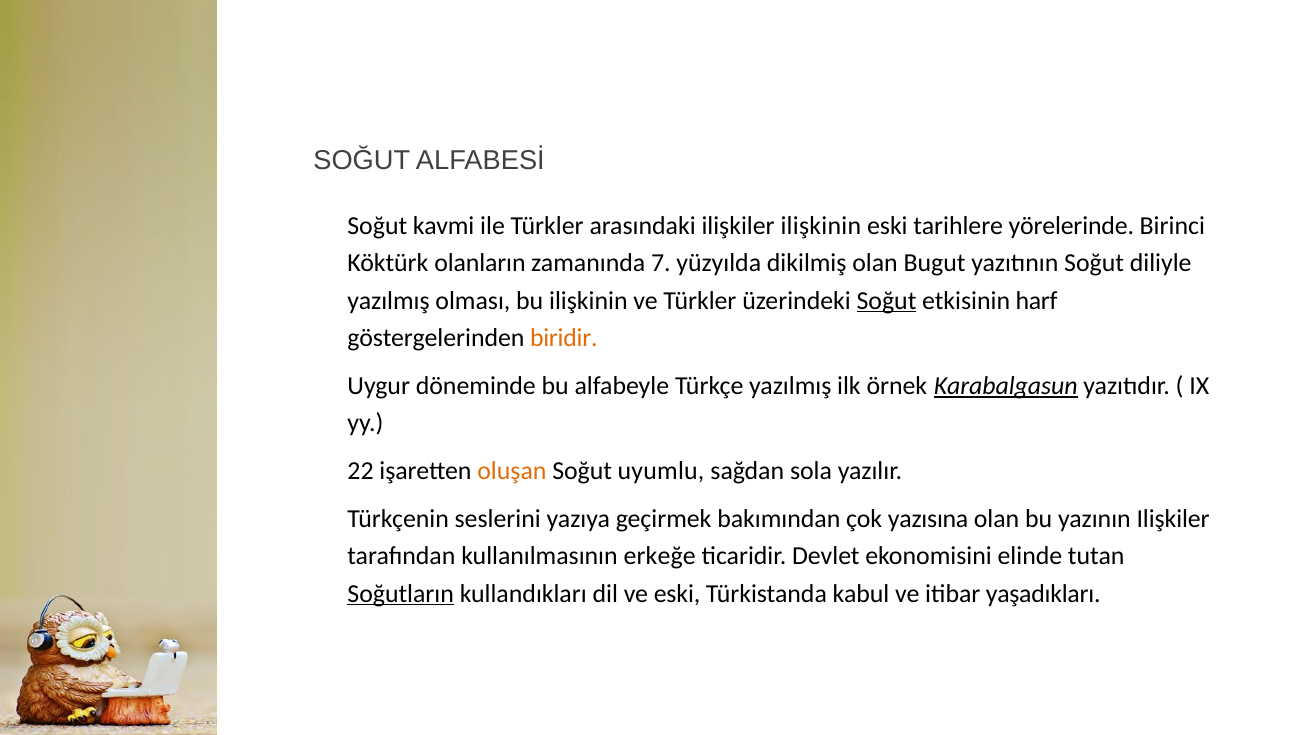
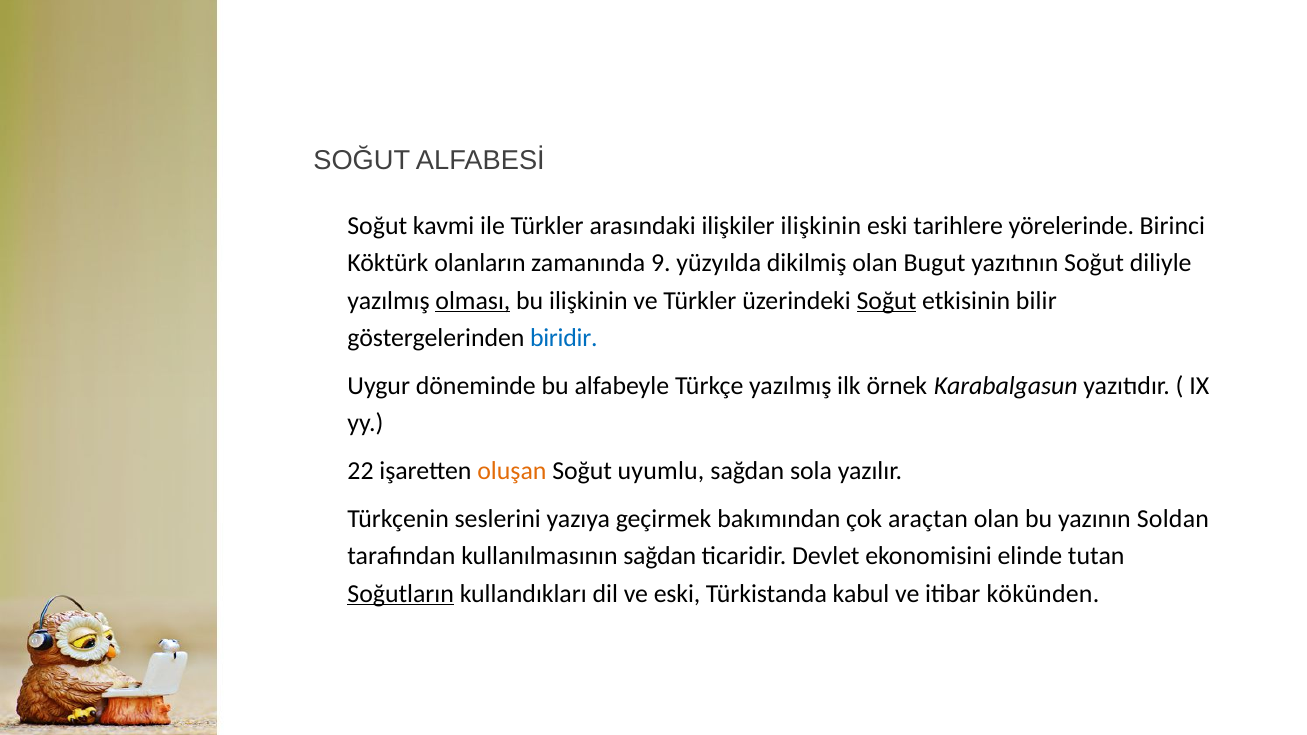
7: 7 -> 9 (661, 263)
olması underline: none -> present (473, 301)
harf: harf -> bilir (1036, 301)
biridir colour: orange -> blue (564, 338)
Karabalgasun underline: present -> none (1006, 386)
yazısına: yazısına -> araçtan (928, 519)
yazının Ilişkiler: Ilişkiler -> Soldan (1173, 519)
kullanılmasının erkeğe: erkeğe -> sağdan (660, 556)
yaşadıkları: yaşadıkları -> kökünden (1043, 594)
